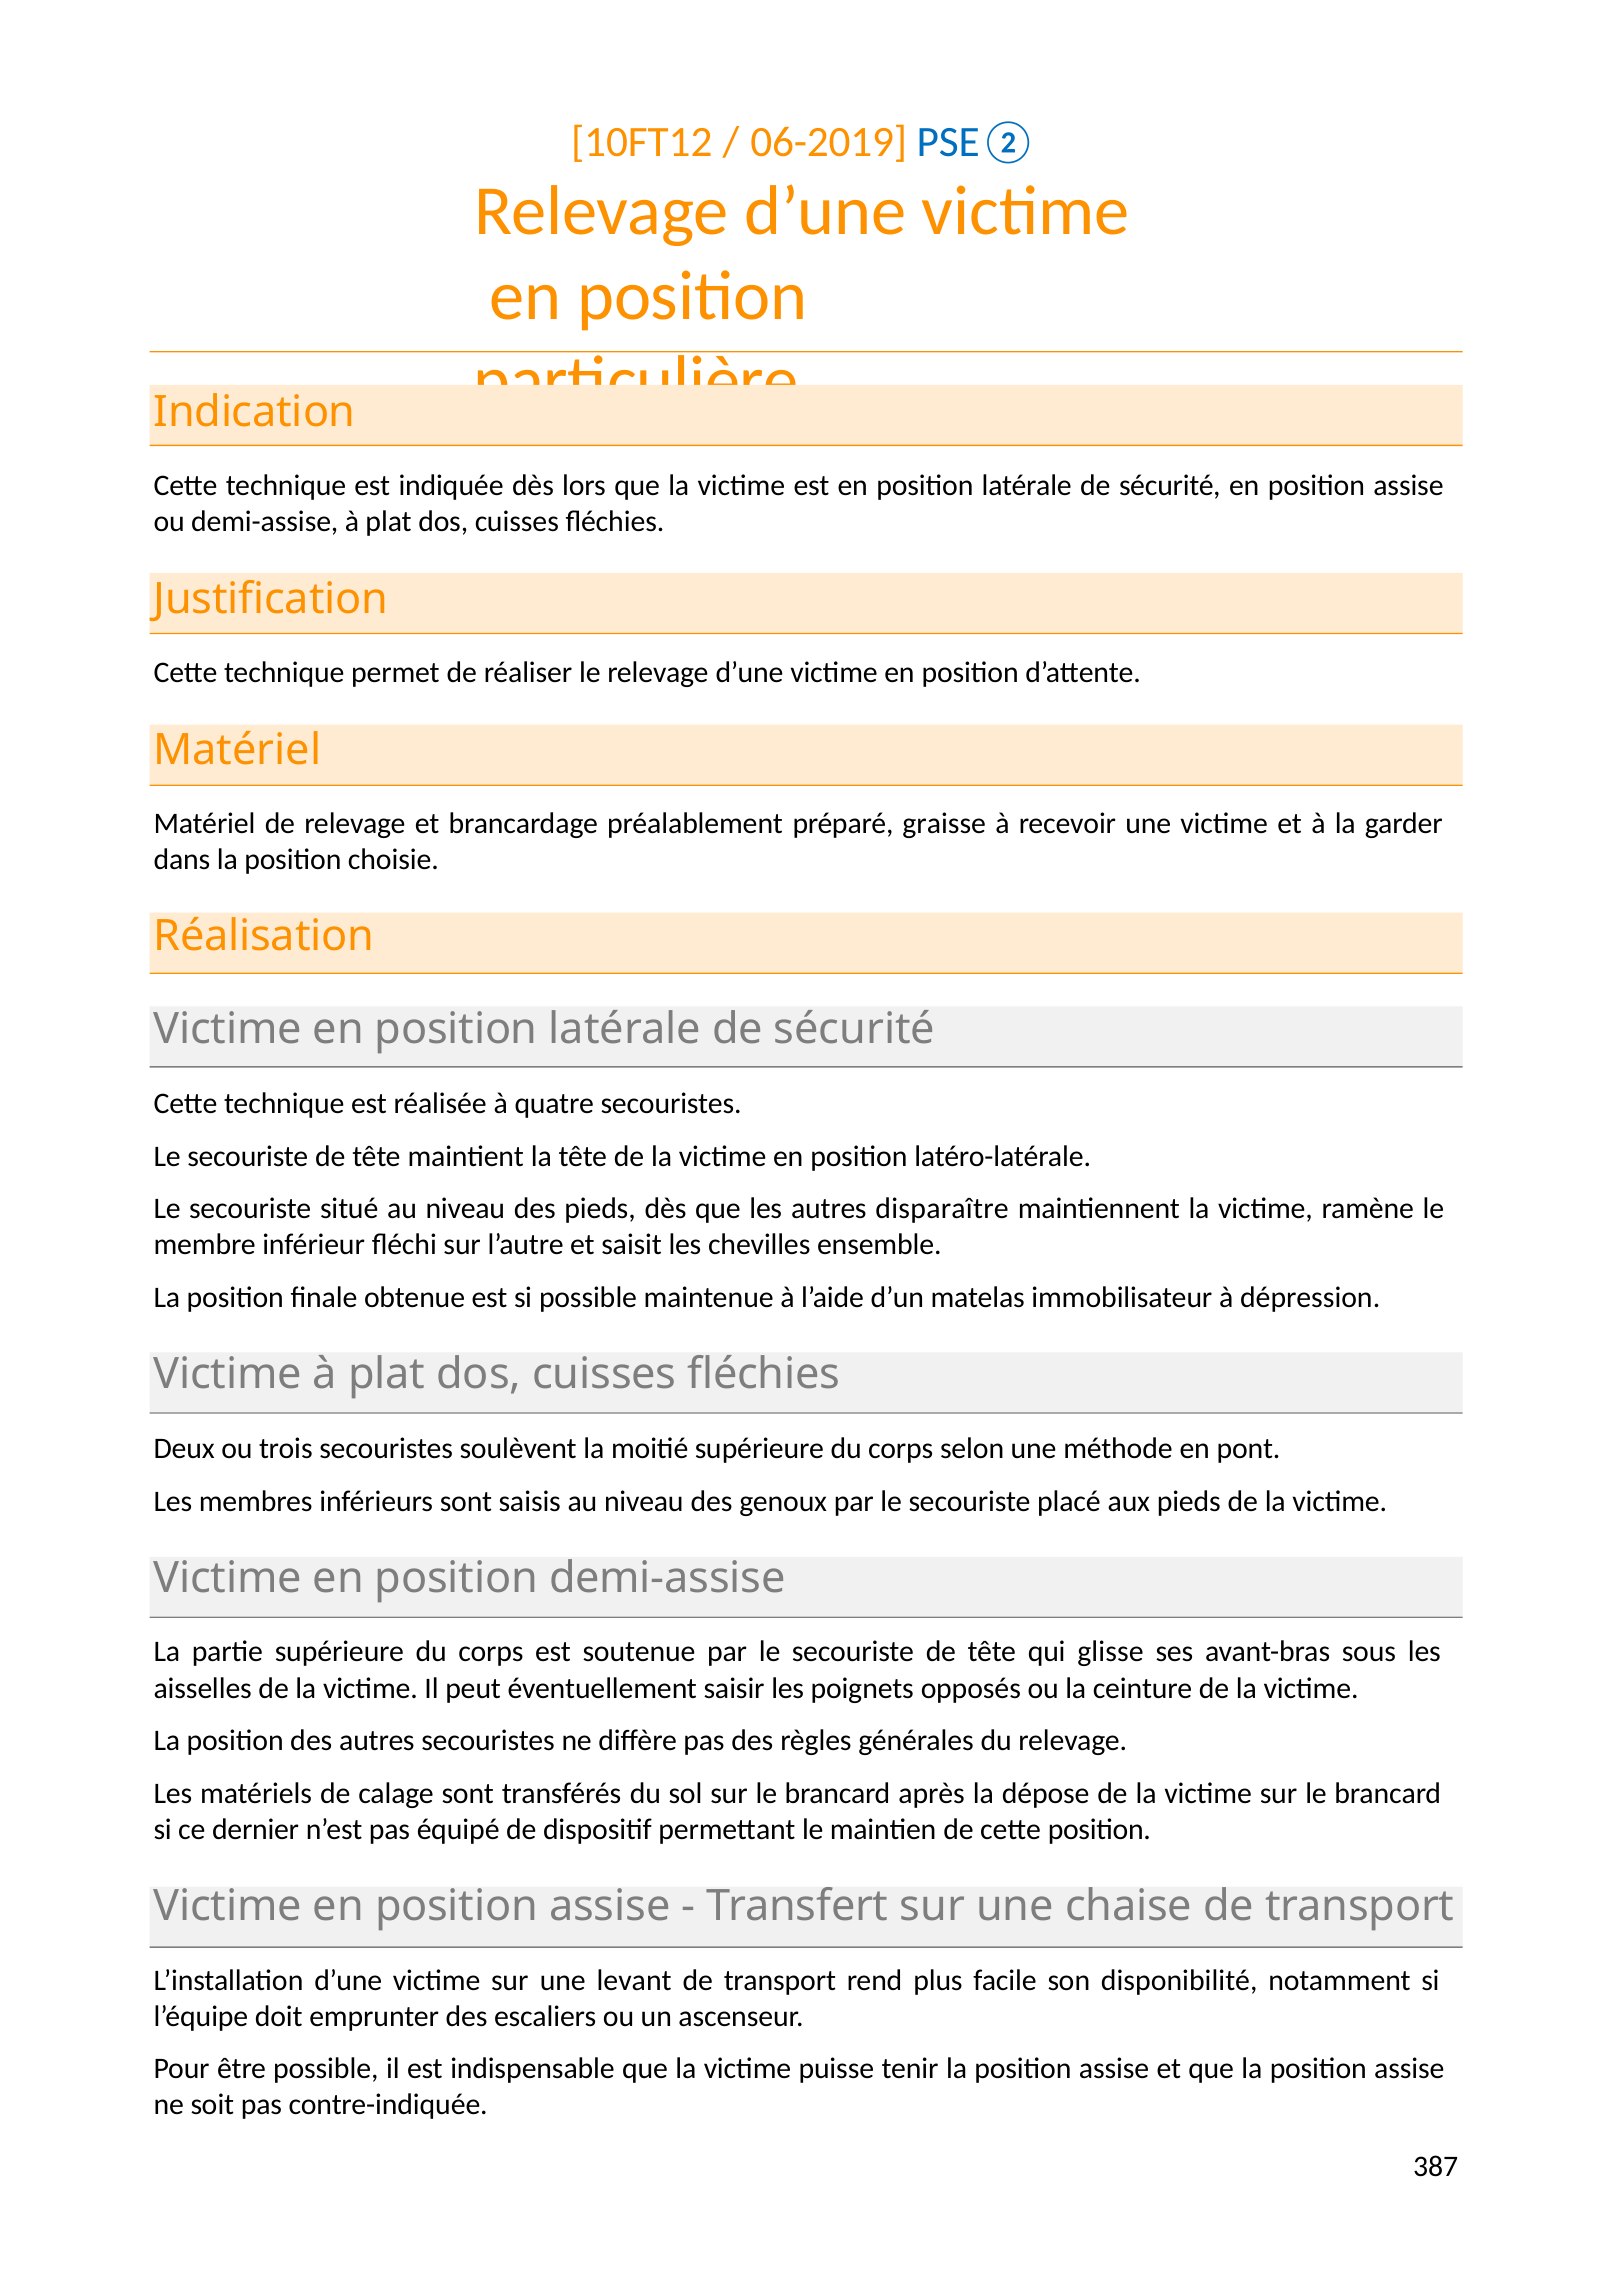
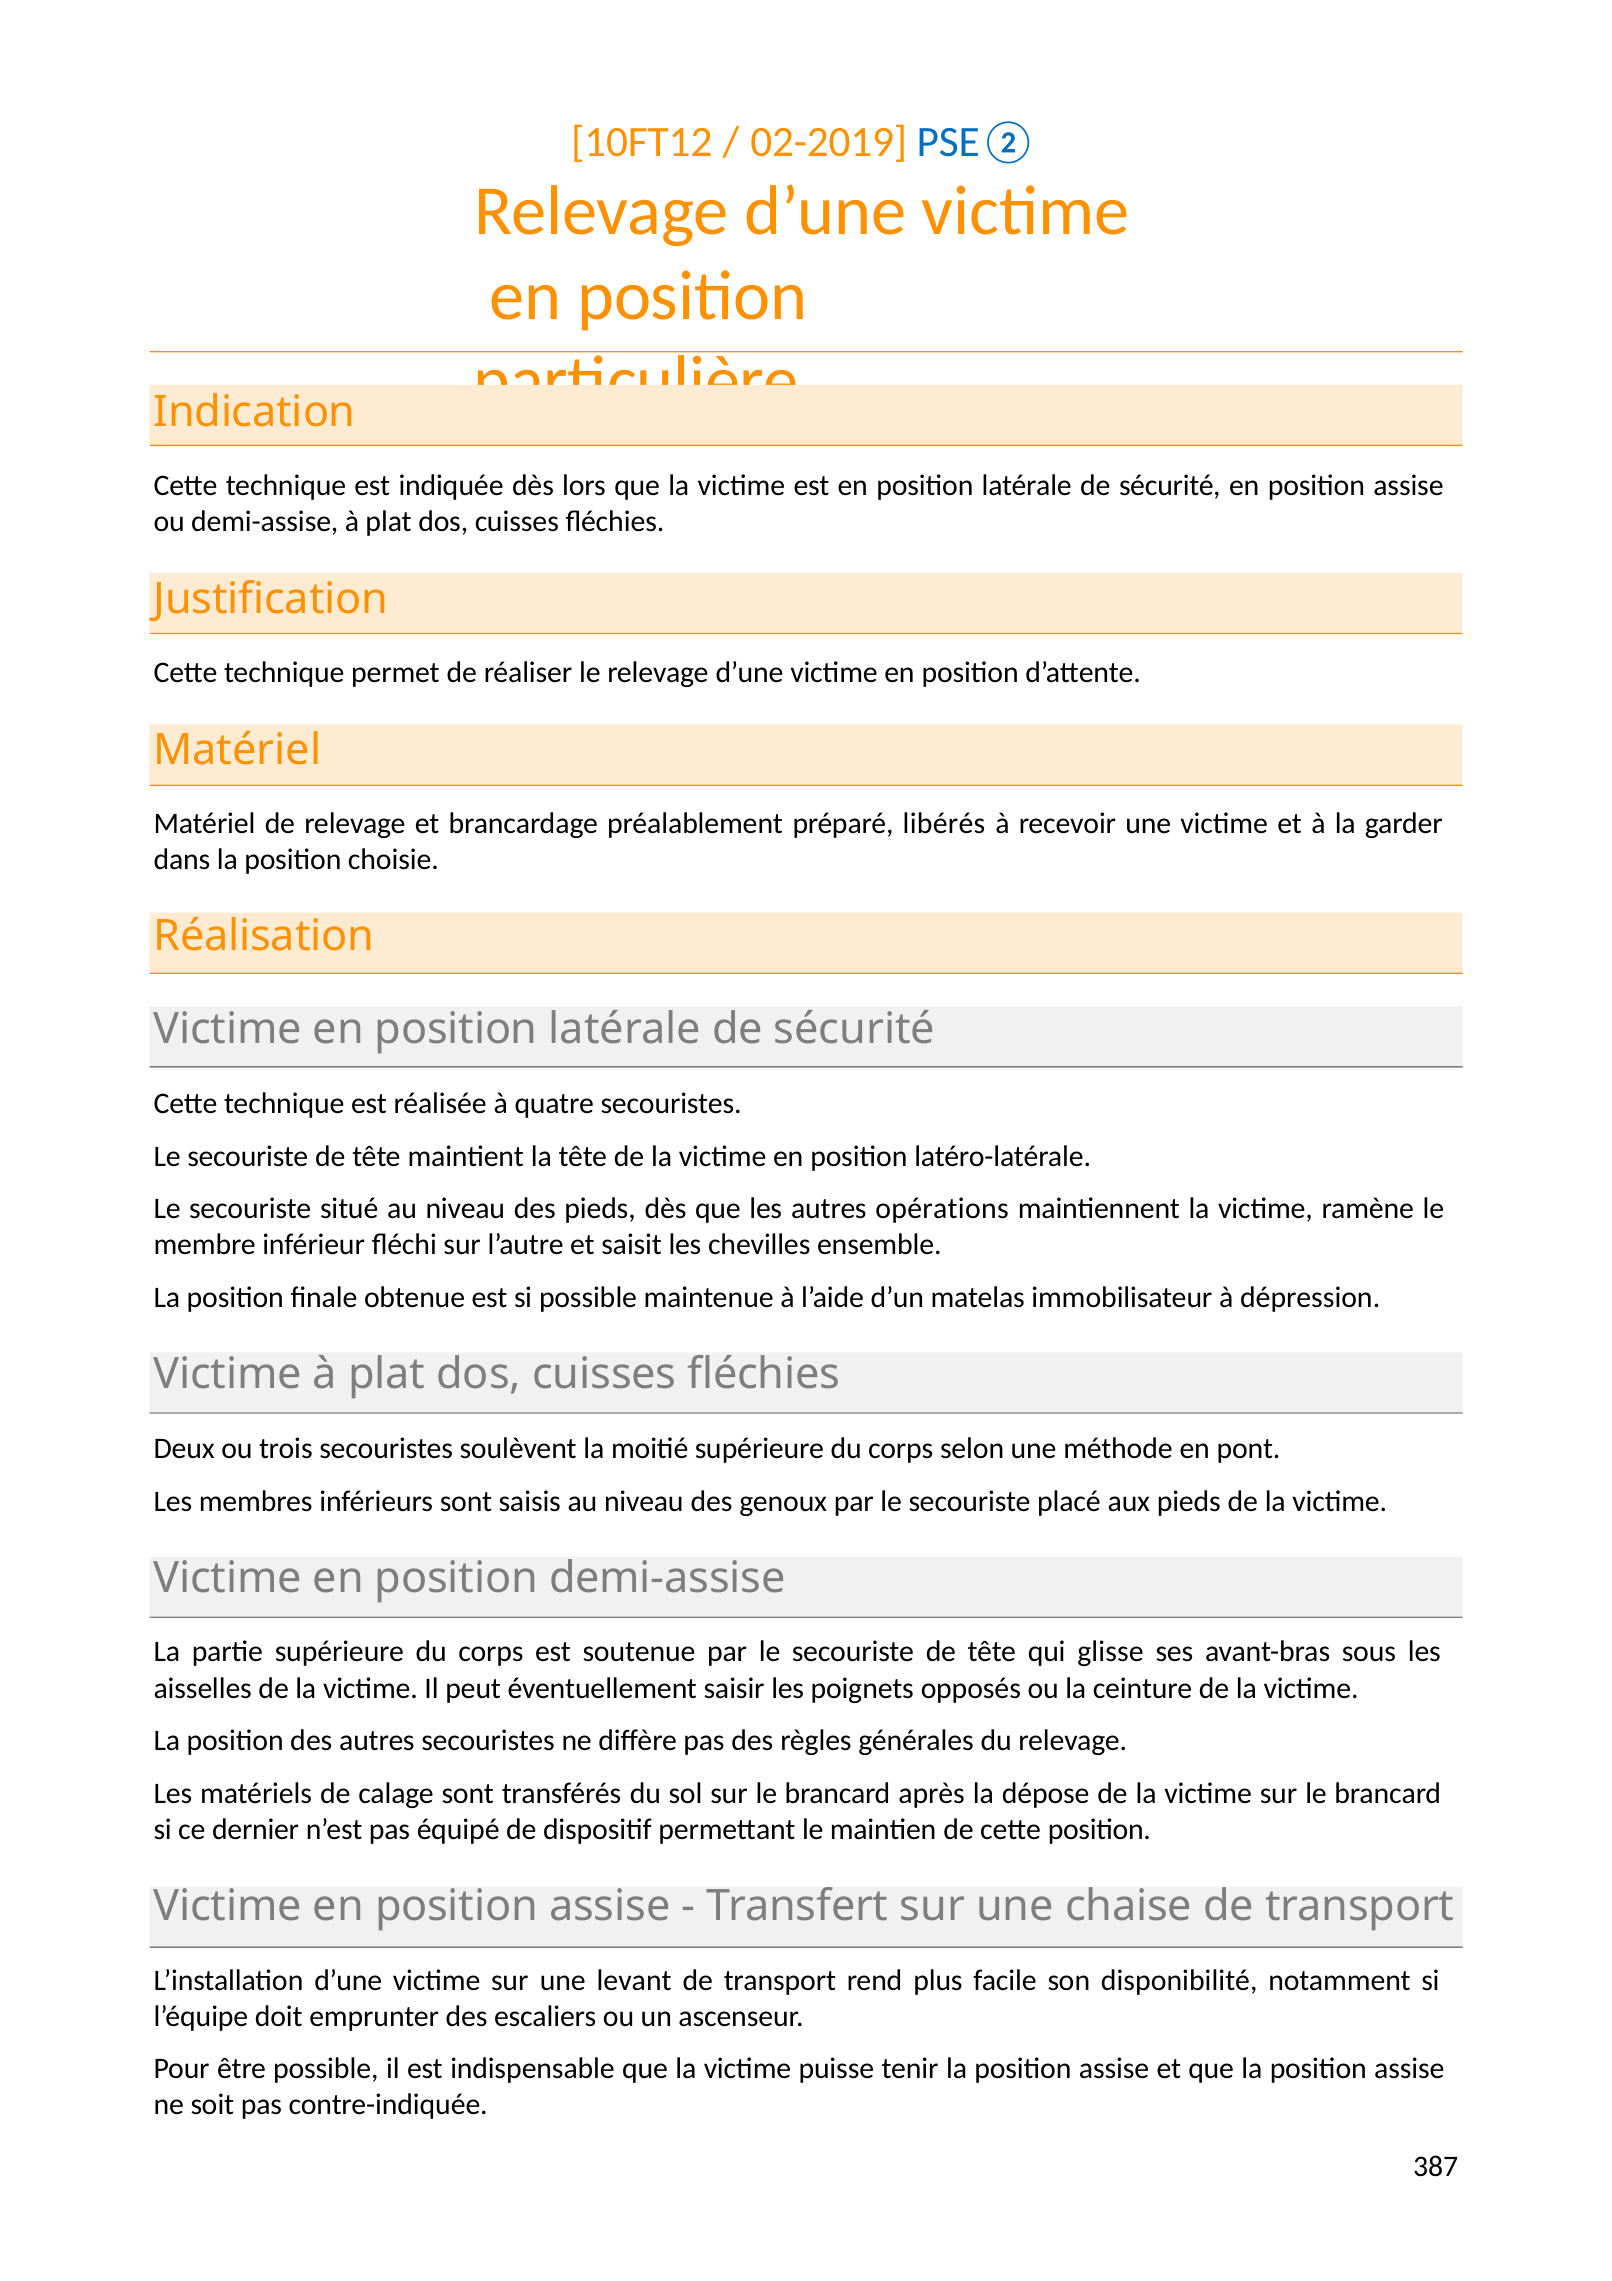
06-2019: 06-2019 -> 02-2019 (829, 142)
graisse: graisse -> libérés (944, 824)
disparaître: disparaître -> opérations (942, 1209)
